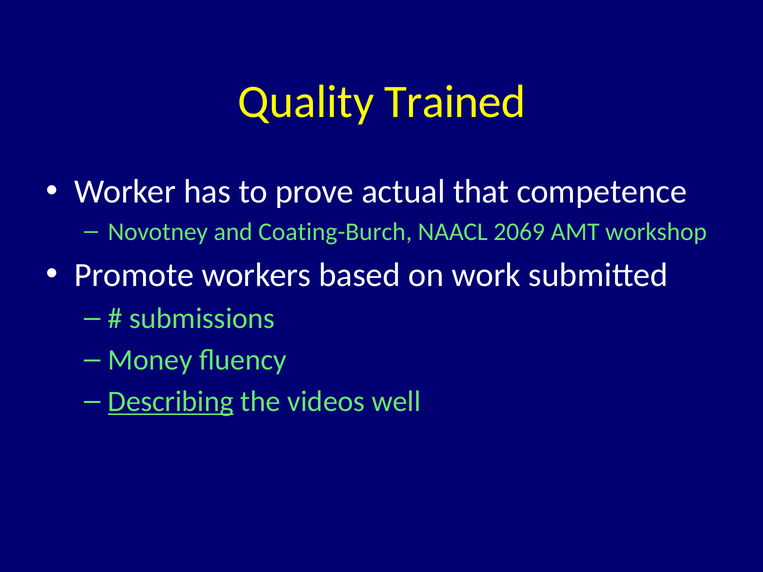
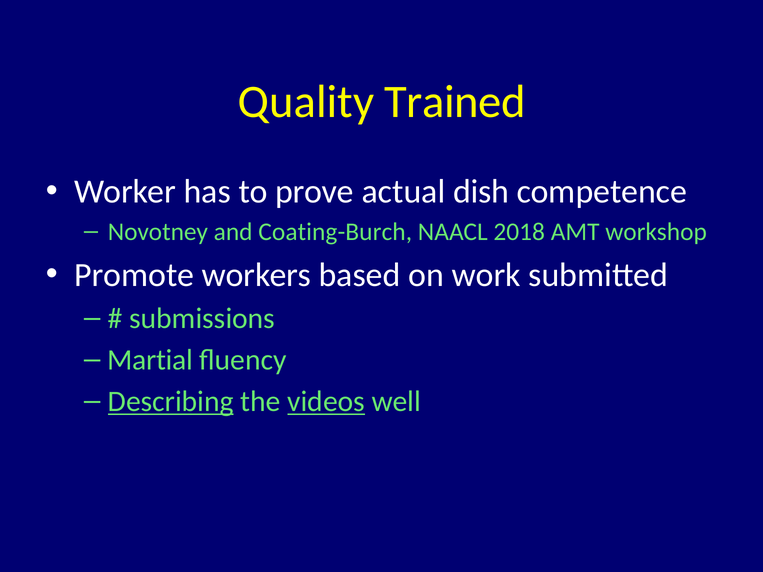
that: that -> dish (481, 192)
2069: 2069 -> 2018 (519, 232)
Money: Money -> Martial (150, 360)
videos underline: none -> present (326, 402)
